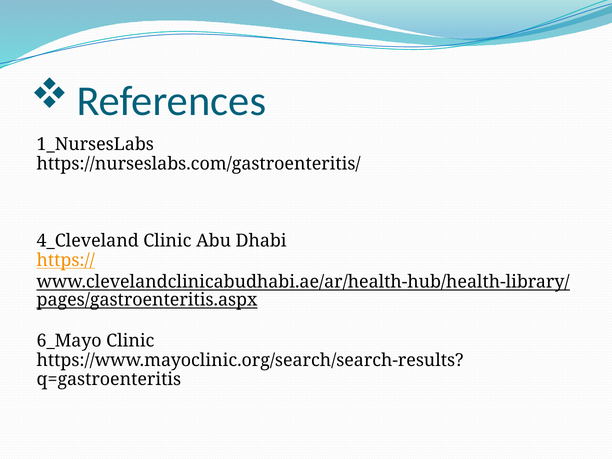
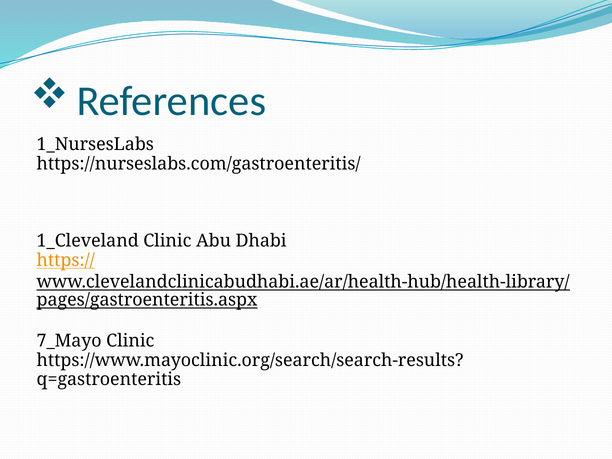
4_Cleveland: 4_Cleveland -> 1_Cleveland (88, 241)
6_Mayo: 6_Mayo -> 7_Mayo (69, 341)
